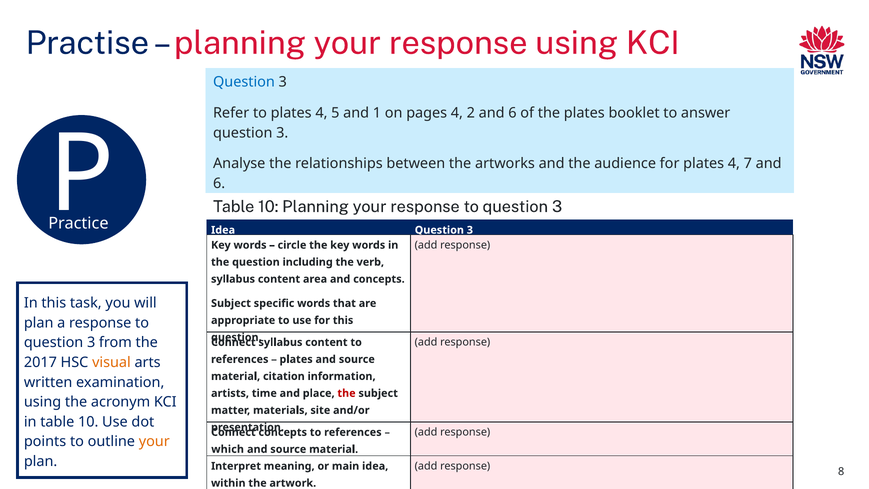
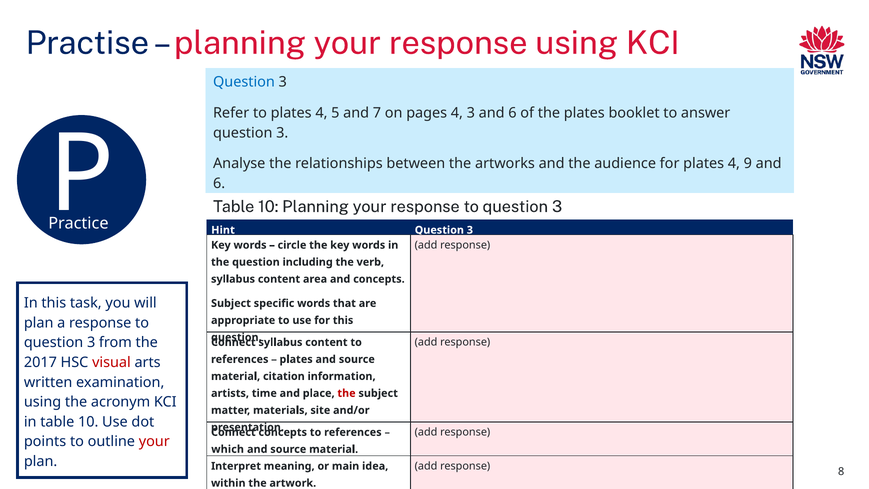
1: 1 -> 7 (377, 113)
4 2: 2 -> 3 (471, 113)
7: 7 -> 9 (748, 164)
Idea: Idea -> Hint (223, 230)
visual colour: orange -> red (111, 362)
your colour: orange -> red (154, 441)
